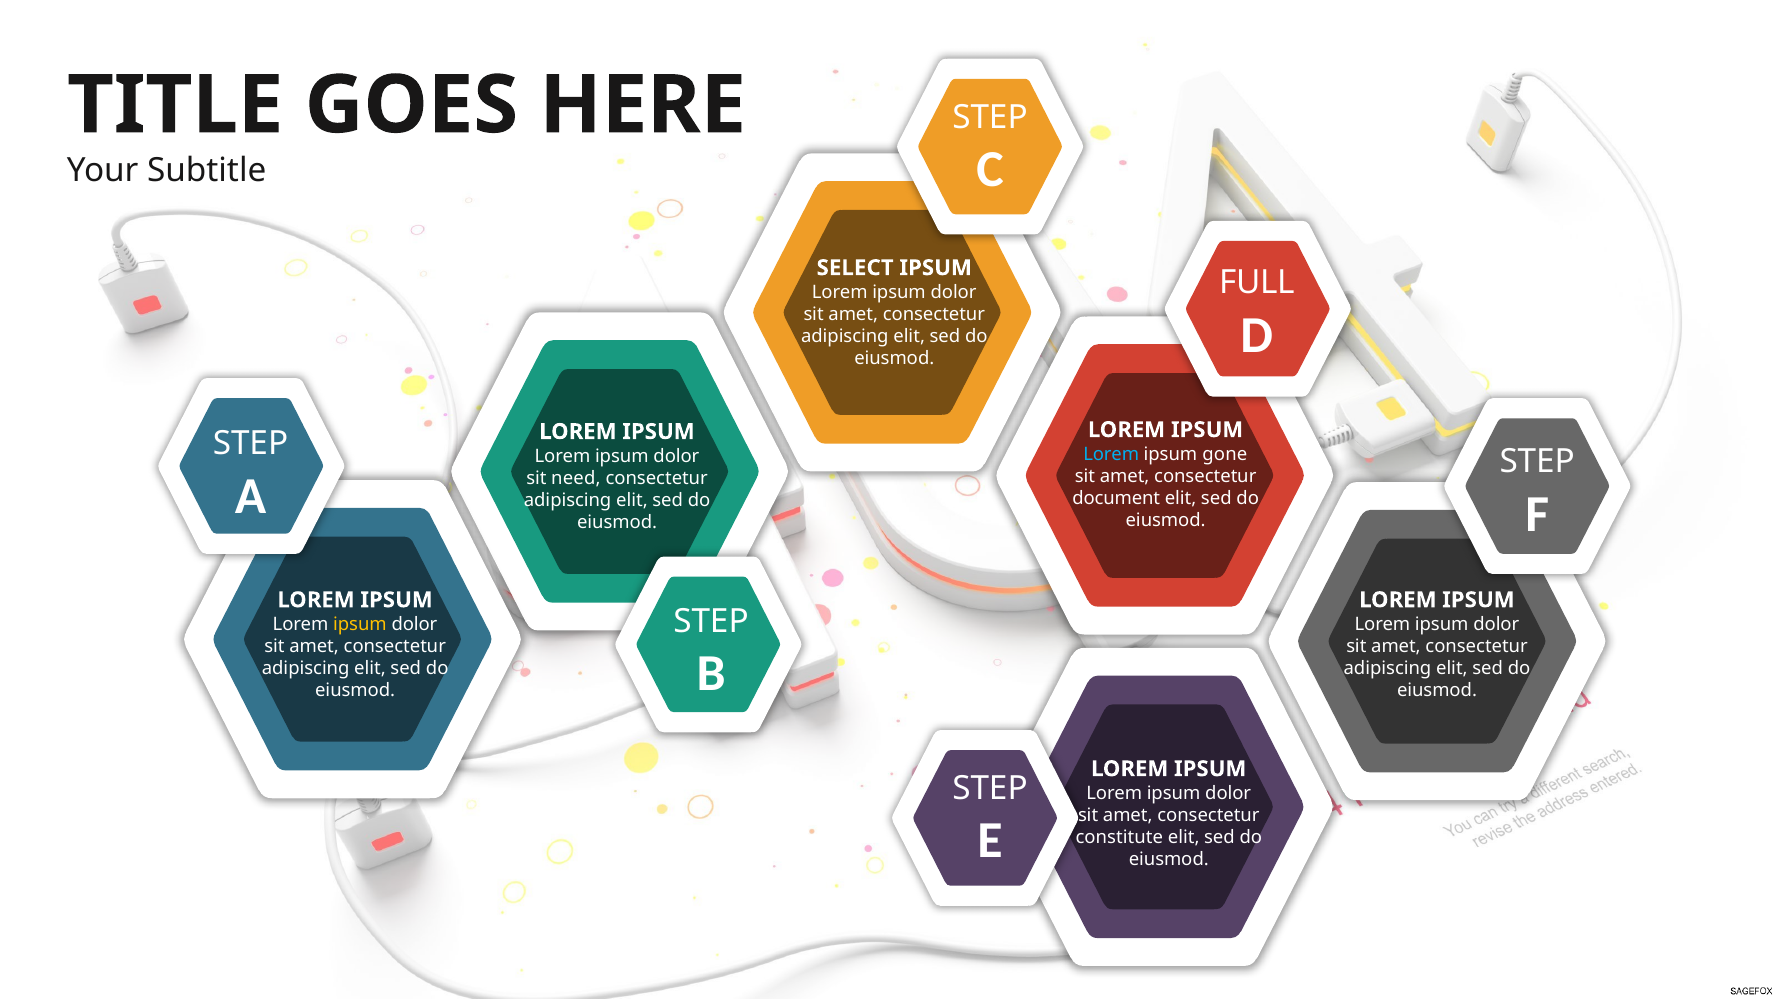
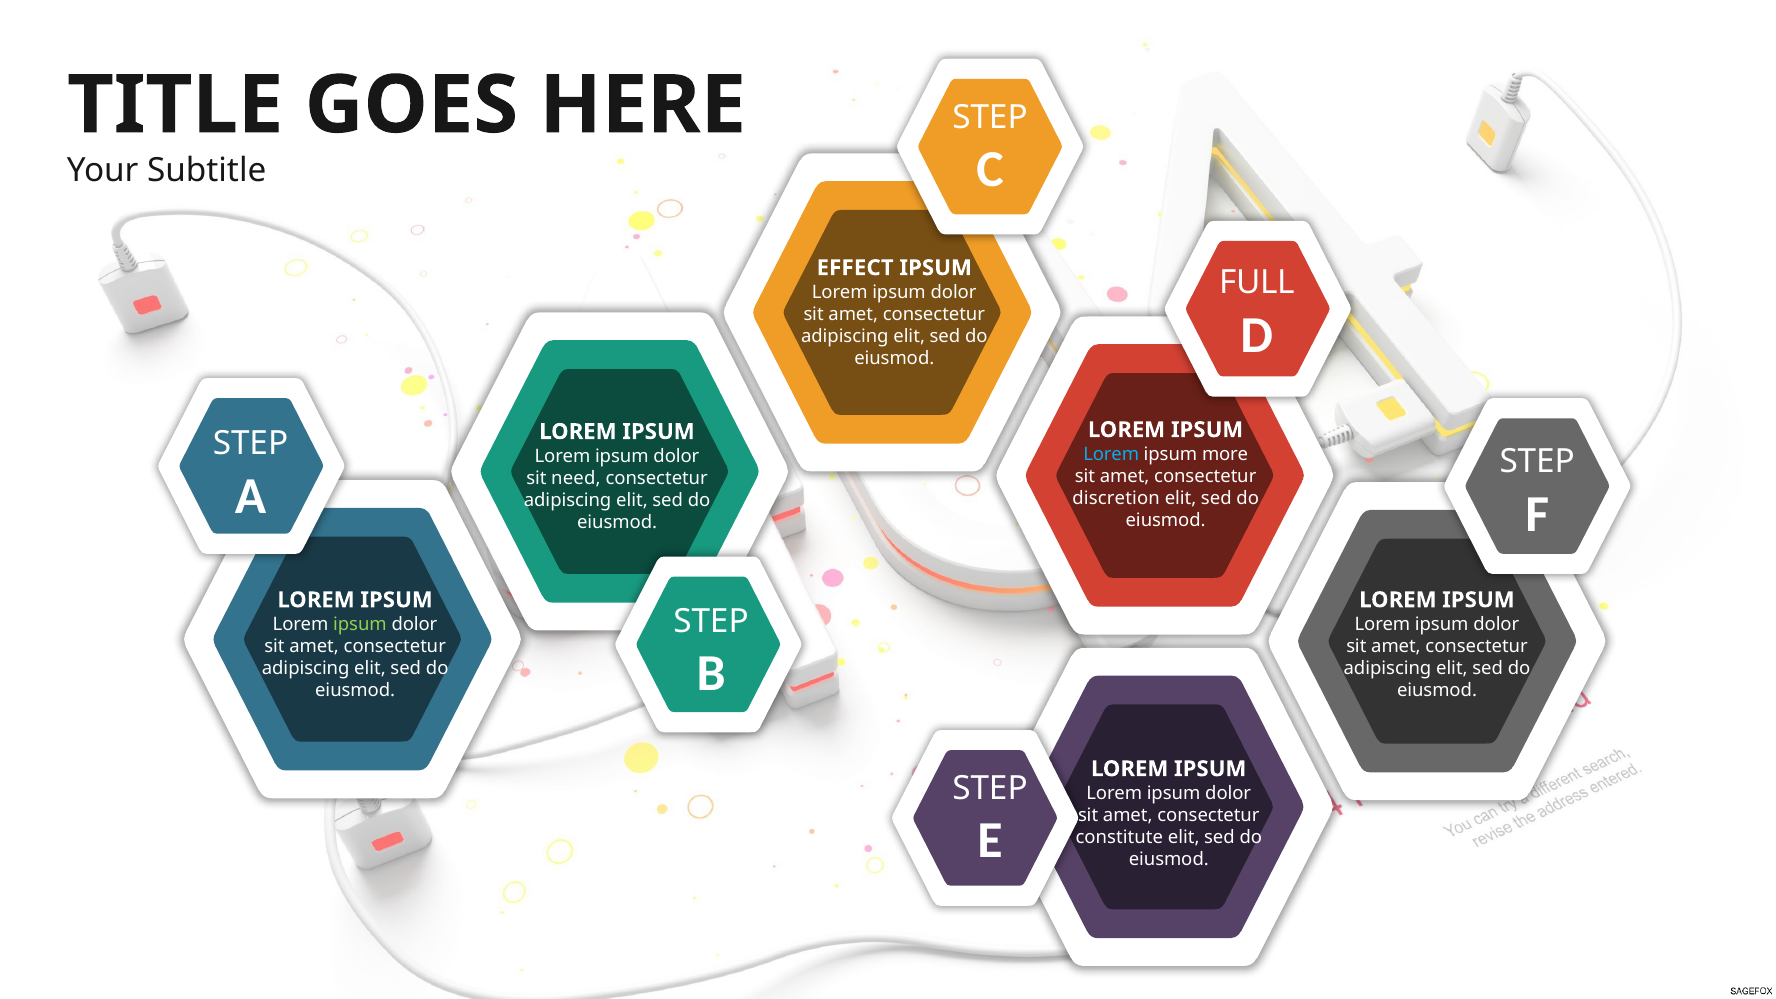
SELECT: SELECT -> EFFECT (855, 268)
gone: gone -> more (1225, 454)
document: document -> discretion (1116, 498)
ipsum colour: yellow -> light green (360, 624)
